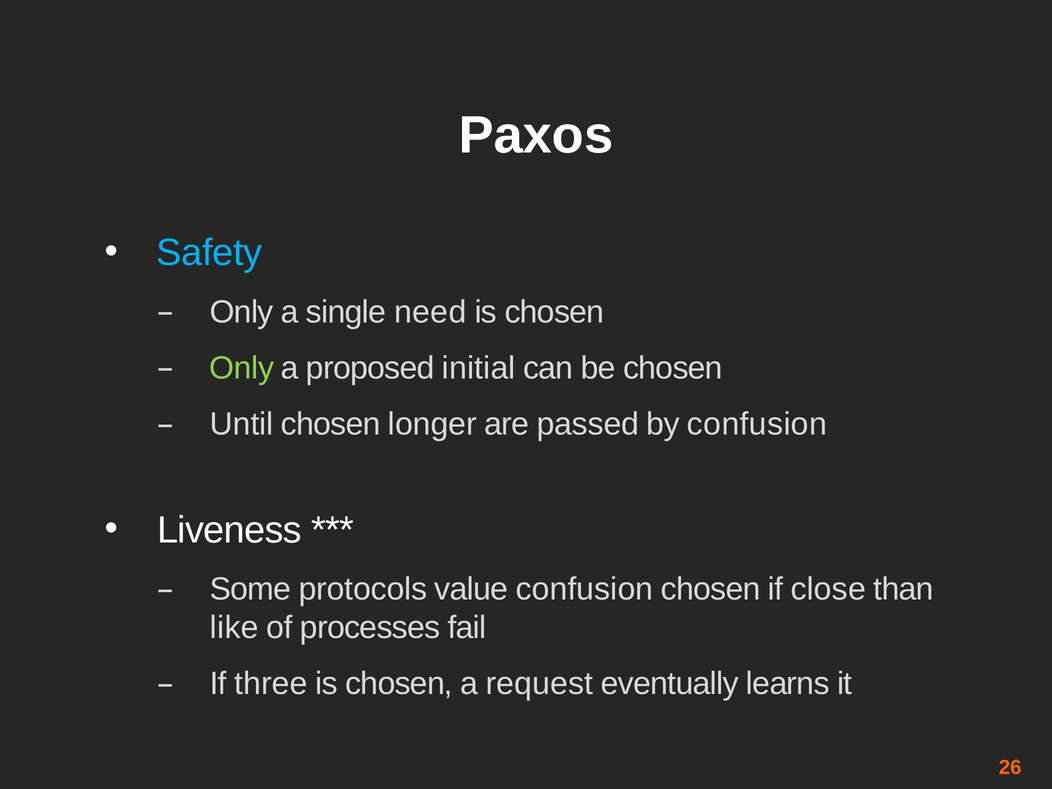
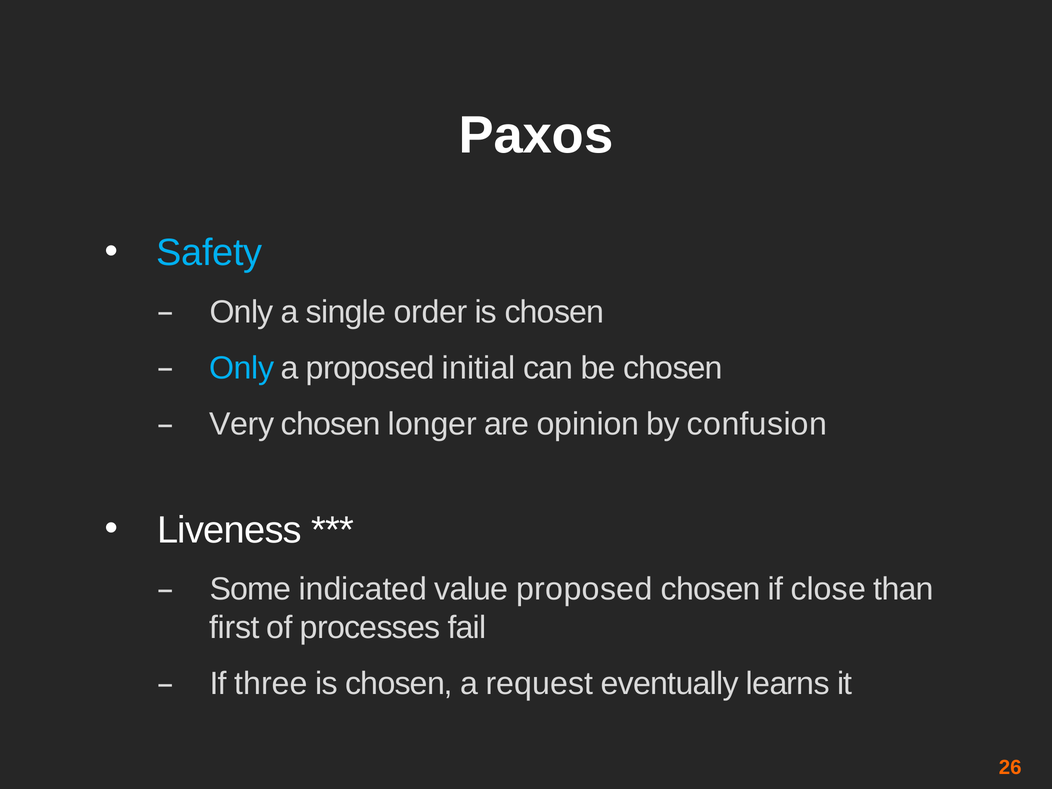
need: need -> order (431, 312)
Only colour: light green -> light blue (242, 368)
Until: Until -> Very (242, 424)
passed: passed -> opinion (588, 424)
protocols: protocols -> indicated (363, 589)
value confusion: confusion -> proposed (584, 589)
like: like -> first (235, 628)
